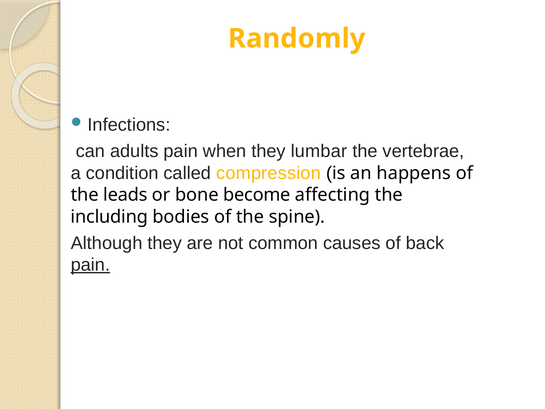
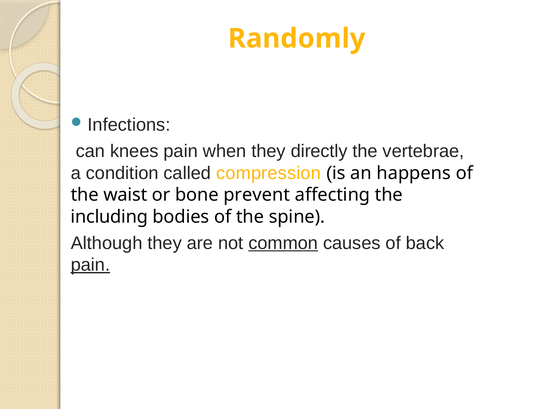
adults: adults -> knees (134, 151)
lumbar: lumbar -> directly (319, 151)
leads: leads -> waist (125, 195)
become: become -> prevent (257, 195)
common underline: none -> present (283, 243)
